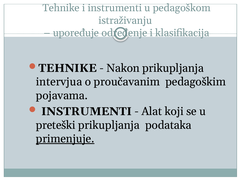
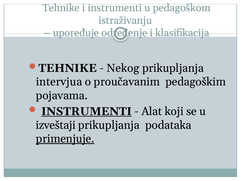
Nakon: Nakon -> Nekog (123, 68)
INSTRUMENTI underline: none -> present (86, 111)
preteški: preteški -> izveštaji (56, 125)
